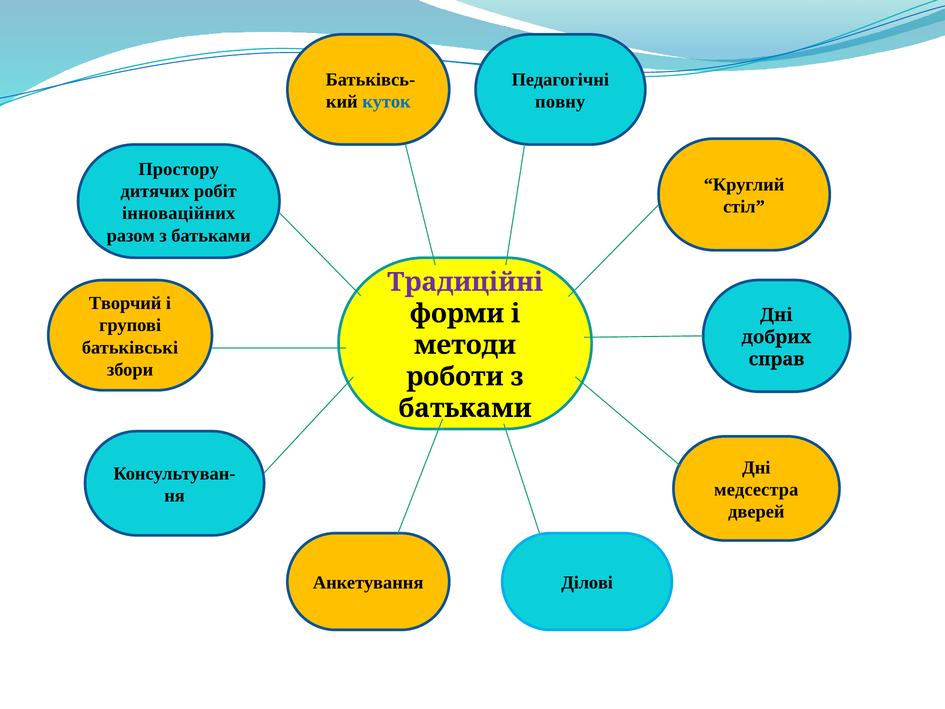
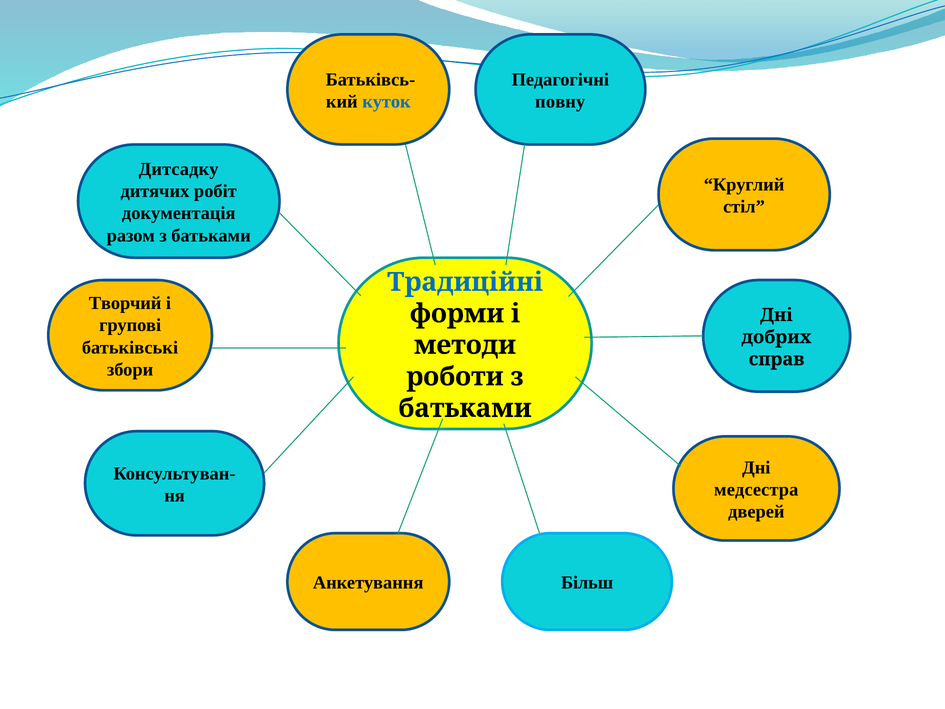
Простору: Простору -> Дитсадку (179, 169)
інноваційних: інноваційних -> документація (179, 213)
Традиційні colour: purple -> blue (465, 282)
Ділові: Ділові -> Більш (587, 583)
